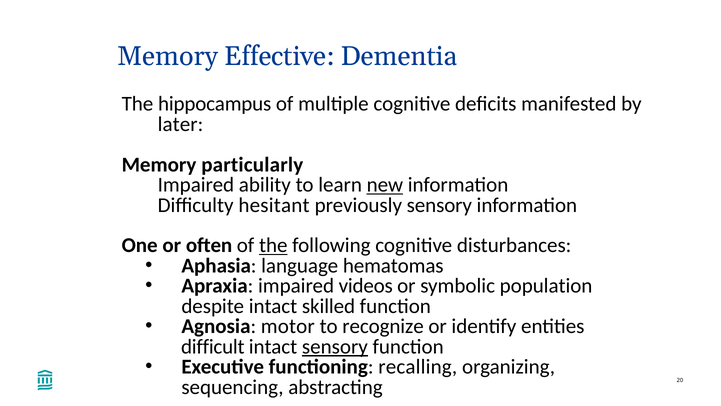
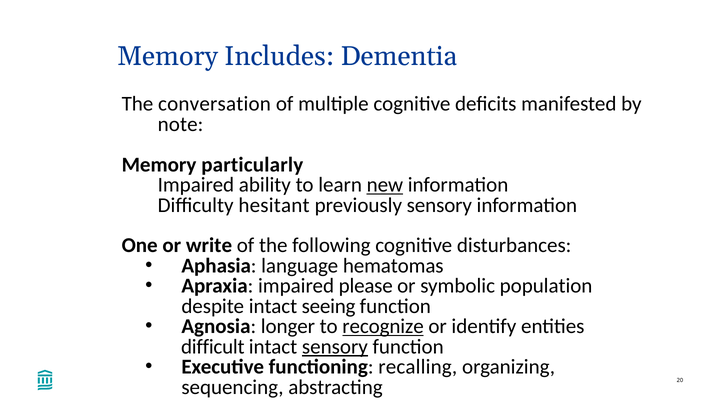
Effective: Effective -> Includes (279, 56)
hippocampus: hippocampus -> conversation (214, 104)
later: later -> note (181, 124)
often: often -> write (209, 245)
the underline: present -> none (273, 245)
videos: videos -> please (366, 286)
skilled: skilled -> seeing (329, 306)
motor: motor -> longer (288, 326)
recognize underline: none -> present (383, 326)
